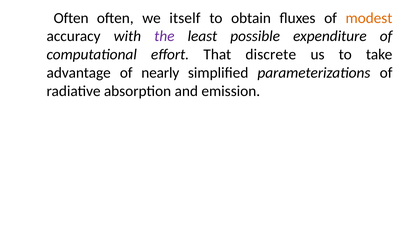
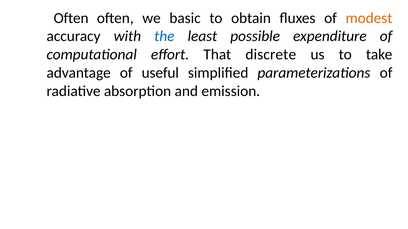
itself: itself -> basic (185, 18)
the colour: purple -> blue (164, 36)
nearly: nearly -> useful (160, 73)
